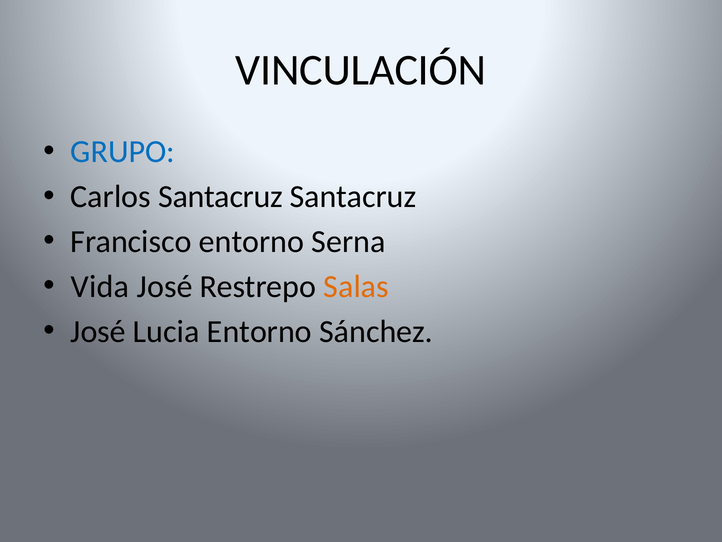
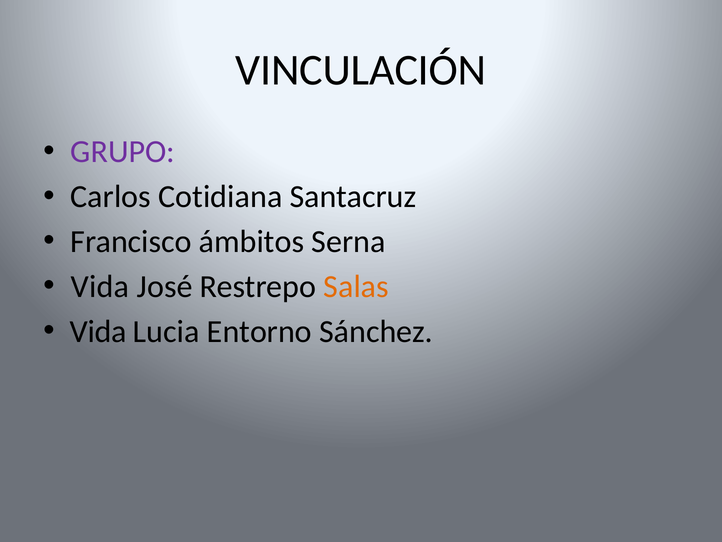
GRUPO colour: blue -> purple (123, 151)
Carlos Santacruz: Santacruz -> Cotidiana (220, 196)
Francisco entorno: entorno -> ámbitos (251, 241)
José: José -> Vida (98, 331)
